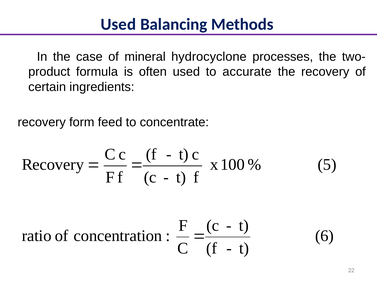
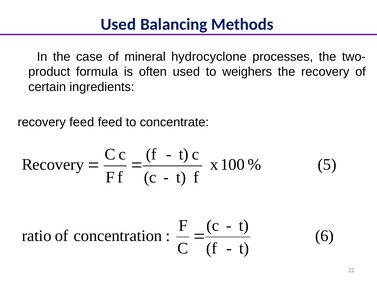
accurate: accurate -> weighers (247, 72)
recovery form: form -> feed (82, 122)
